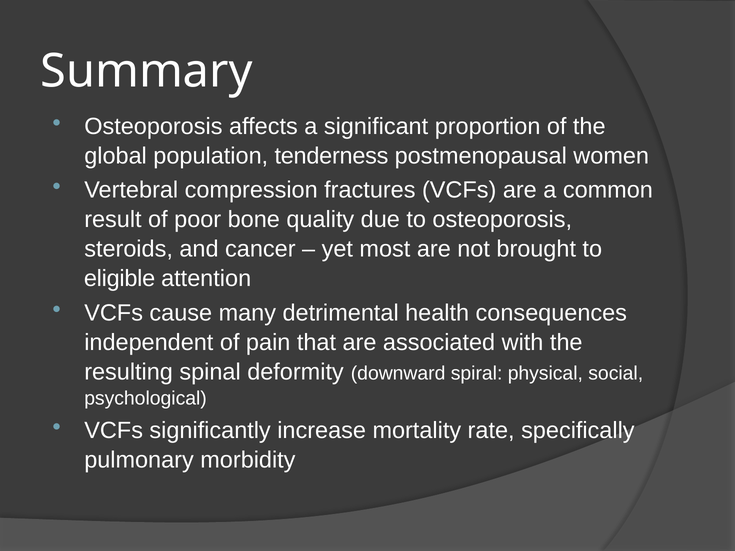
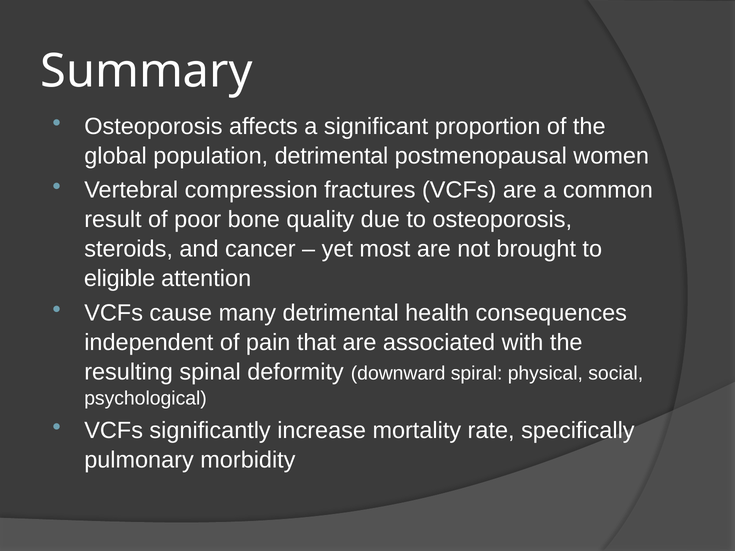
population tenderness: tenderness -> detrimental (331, 156)
